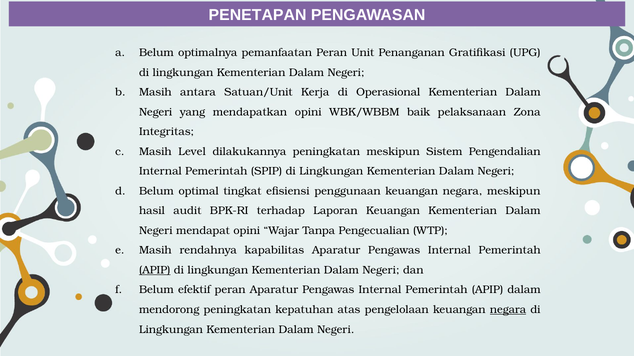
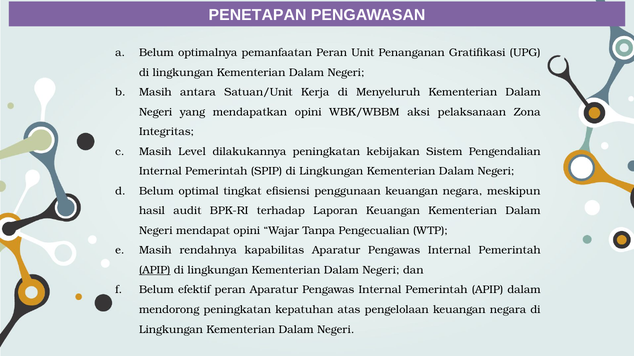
Operasional: Operasional -> Menyeluruh (388, 92)
baik: baik -> aksi (419, 112)
peningkatan meskipun: meskipun -> kebijakan (393, 152)
negara underline: present -> none (508, 310)
